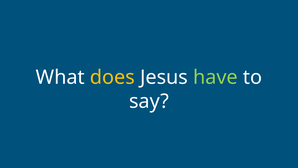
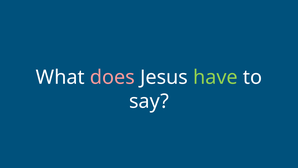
does colour: yellow -> pink (112, 77)
